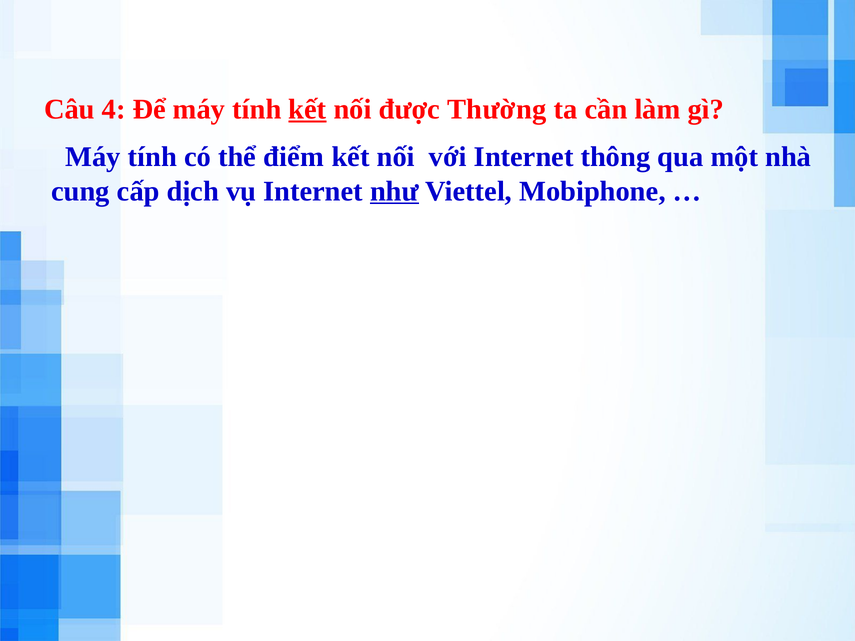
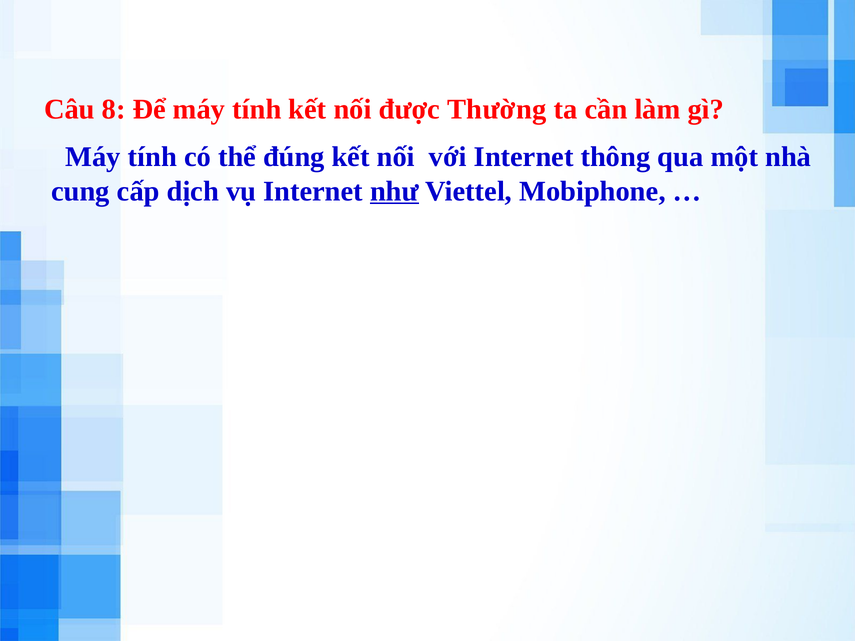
4: 4 -> 8 (114, 109)
kết underline: present -> none (307, 109)
điểm: điểm -> đúng (294, 157)
